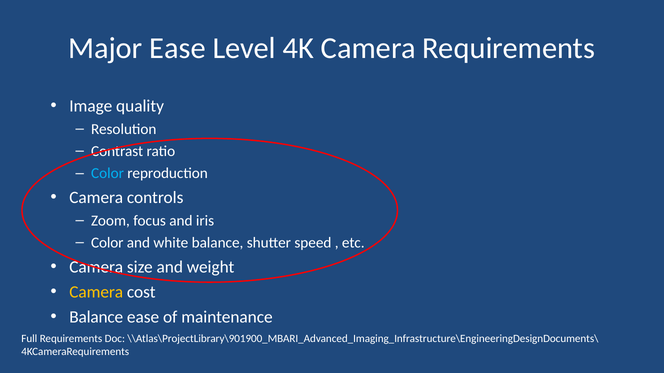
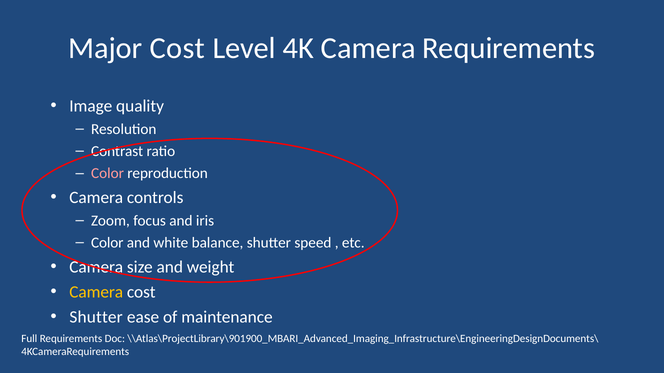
Major Ease: Ease -> Cost (177, 48)
Color colour: light blue -> pink (108, 174)
Balance: Balance -> Shutter (96, 318)
